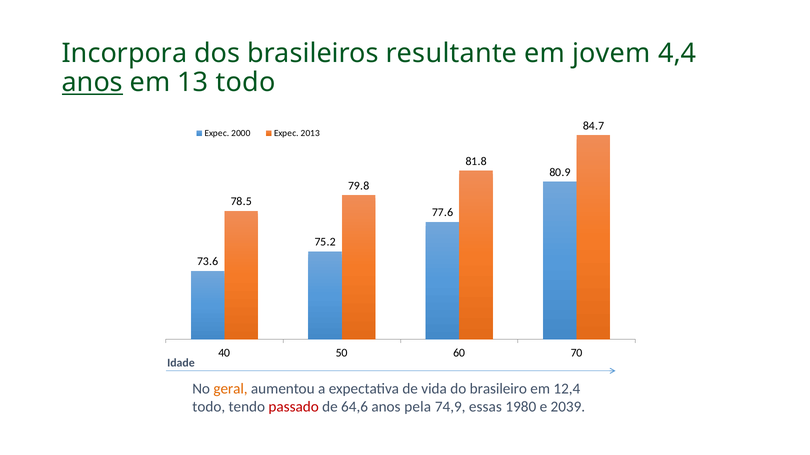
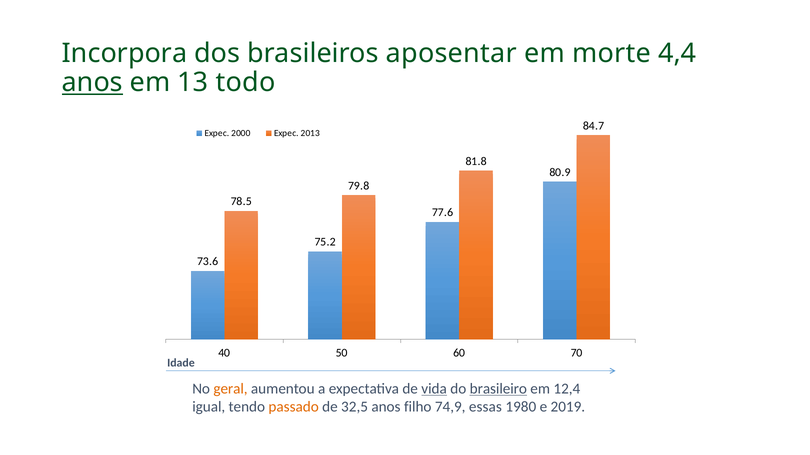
resultante: resultante -> aposentar (451, 54)
jovem: jovem -> morte (611, 54)
vida underline: none -> present (434, 389)
brasileiro underline: none -> present (498, 389)
todo: todo -> igual (209, 407)
passado colour: red -> orange (294, 407)
64,6: 64,6 -> 32,5 (355, 407)
pela: pela -> filho (418, 407)
2039: 2039 -> 2019 (568, 407)
